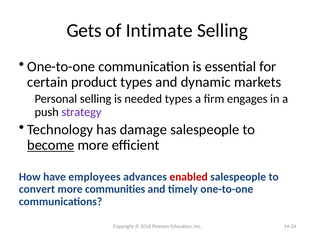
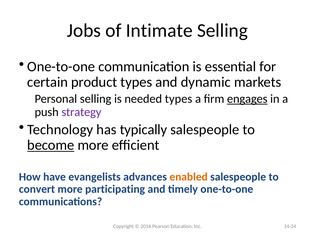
Gets: Gets -> Jobs (84, 30)
engages underline: none -> present (247, 98)
damage: damage -> typically (144, 129)
employees: employees -> evangelists (95, 176)
enabled colour: red -> orange (189, 176)
communities: communities -> participating (115, 189)
